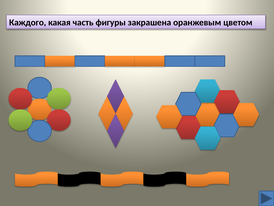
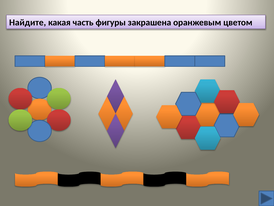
Каждого: Каждого -> Найдите (28, 22)
